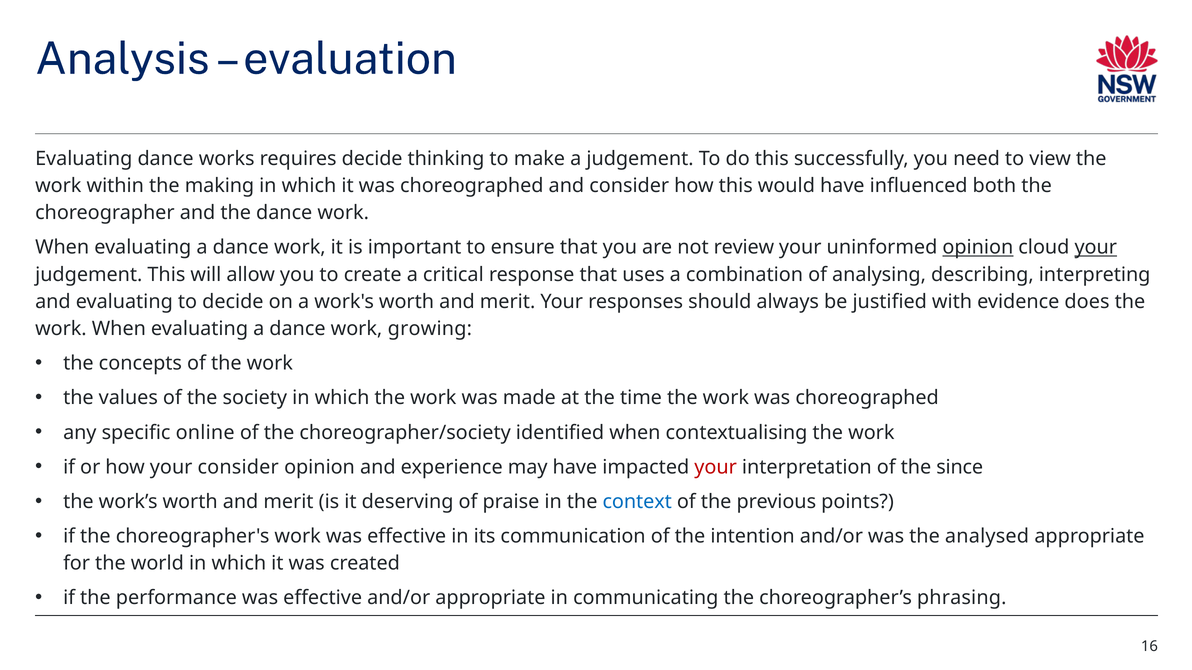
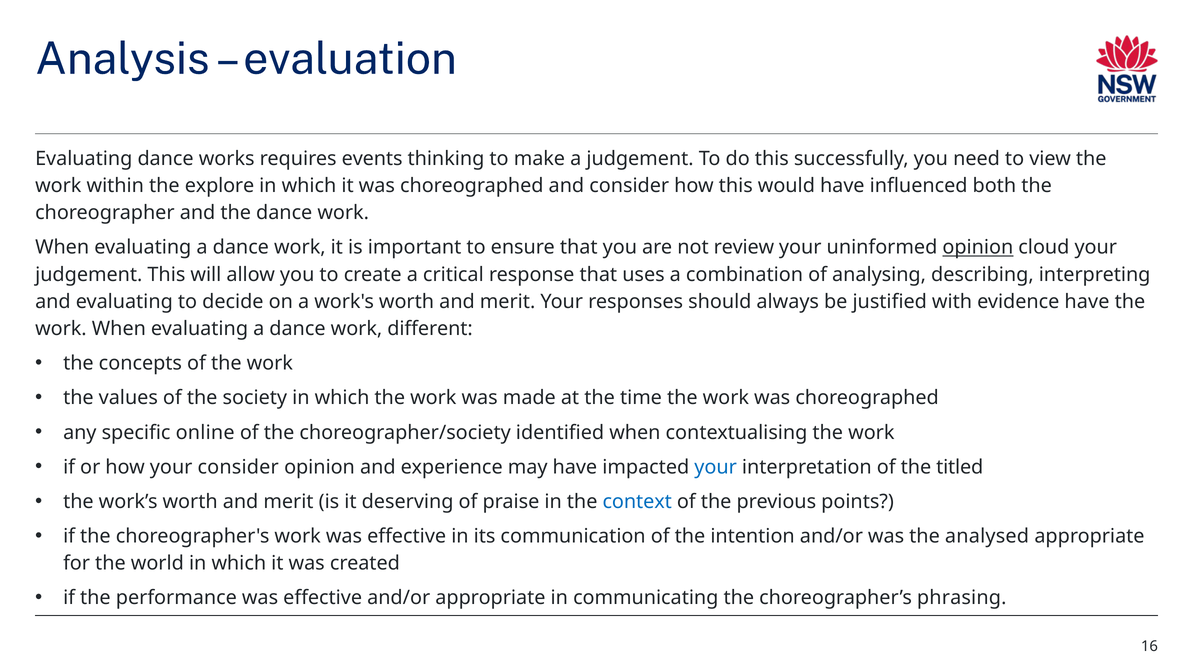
requires decide: decide -> events (372, 159)
making: making -> explore (219, 186)
your underline: present -> none (1096, 248)
evidence does: does -> have (1087, 302)
growing: growing -> different (430, 329)
your colour: red -> blue (716, 467)
since: since -> titled (960, 467)
